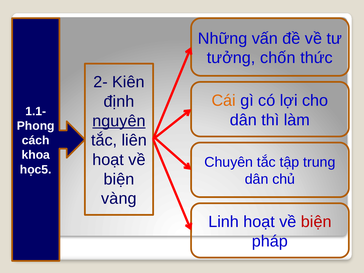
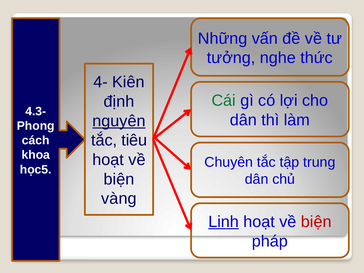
chốn: chốn -> nghe (278, 58)
2-: 2- -> 4- (101, 82)
Cái colour: orange -> green (224, 101)
1.1-: 1.1- -> 4.3- (36, 111)
liên: liên -> tiêu (134, 140)
Linh underline: none -> present (224, 222)
